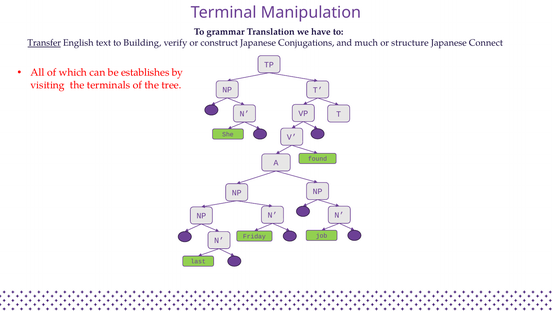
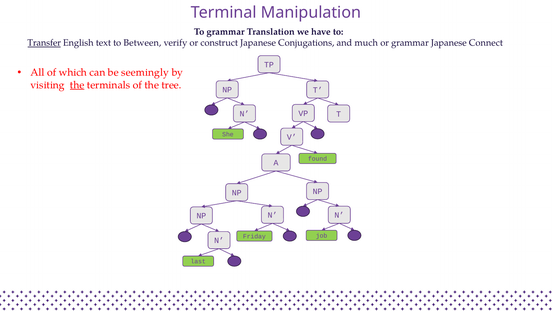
Building: Building -> Between (142, 43)
or structure: structure -> grammar (410, 43)
establishes: establishes -> seemingly (145, 72)
the underline: none -> present (77, 85)
